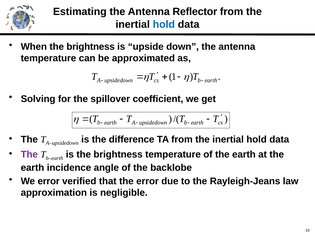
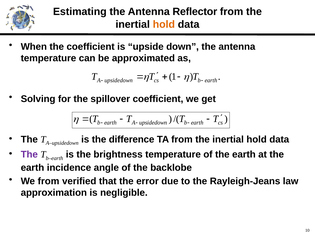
hold colour: blue -> orange (164, 24)
When the brightness: brightness -> coefficient (91, 47)
We error: error -> from (49, 181)
